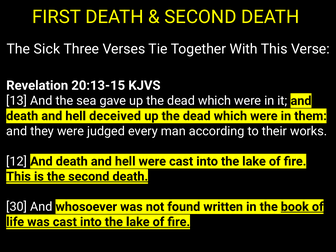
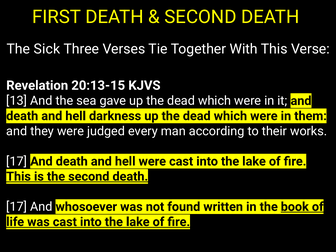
deceived: deceived -> darkness (115, 116)
12: 12 -> 17 (17, 161)
30: 30 -> 17 (17, 207)
